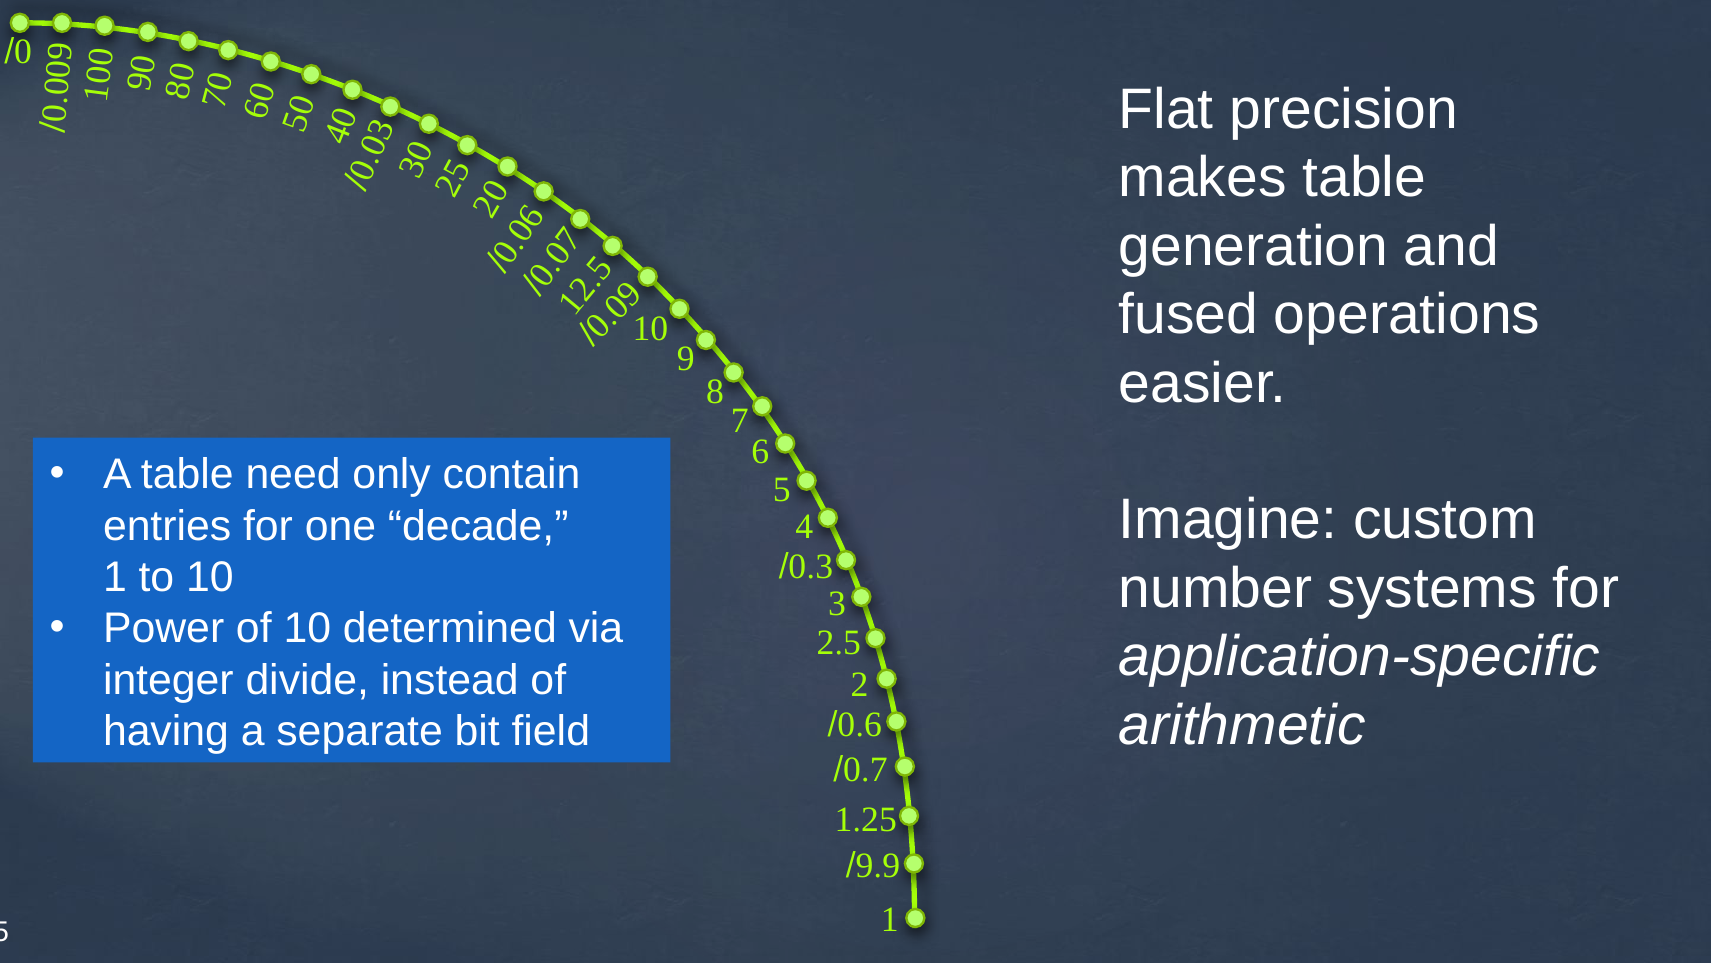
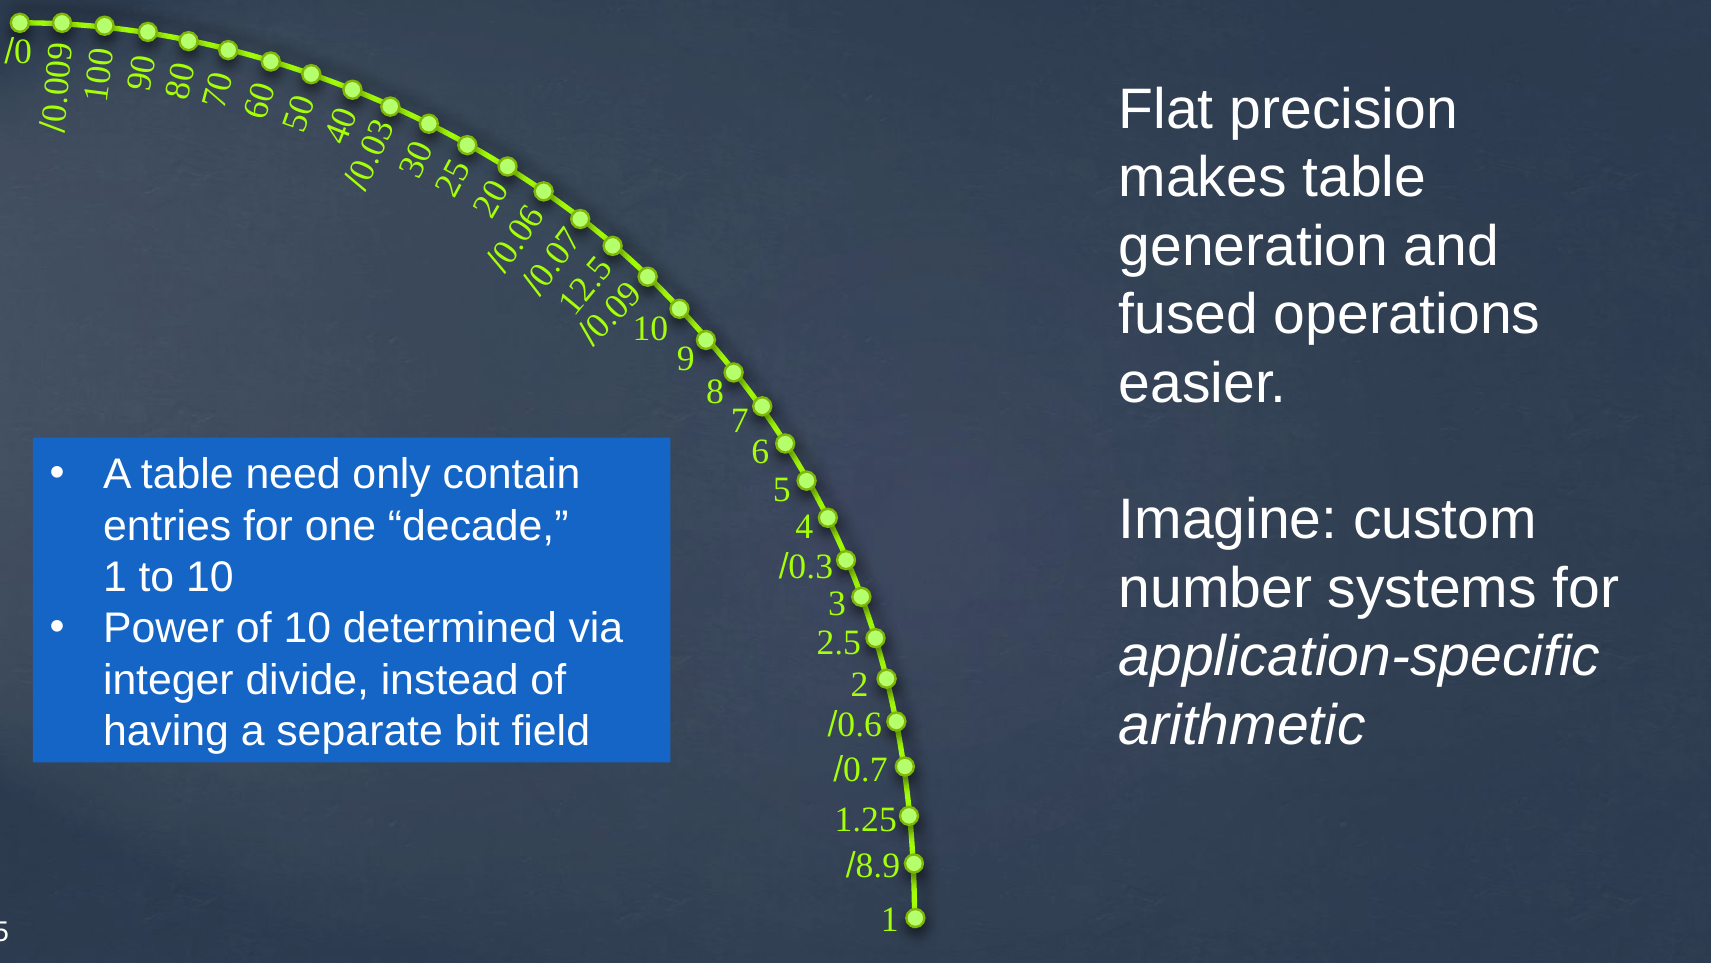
/9.9: /9.9 -> /8.9 (873, 866)
